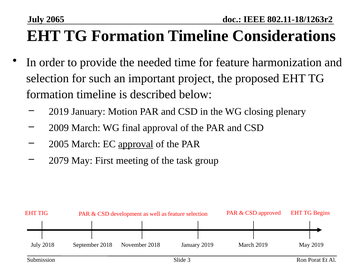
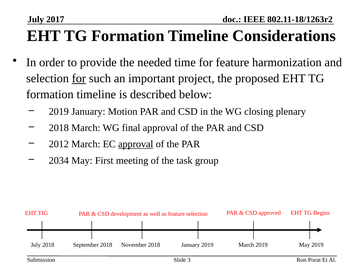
2065: 2065 -> 2017 (55, 19)
for underline: none -> present (79, 78)
2009: 2009 -> 2018 (59, 128)
2005: 2005 -> 2012 (59, 144)
2079: 2079 -> 2034 (59, 160)
